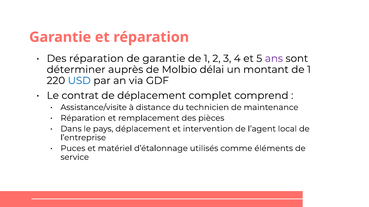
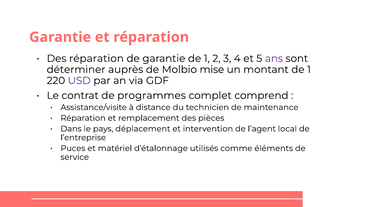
délai: délai -> mise (212, 70)
USD colour: blue -> purple (79, 81)
de déplacement: déplacement -> programmes (152, 96)
